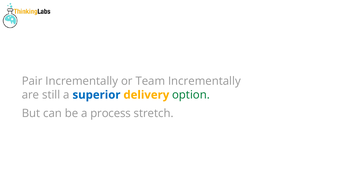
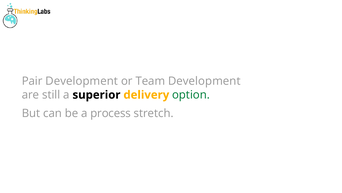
Pair Incrementally: Incrementally -> Development (82, 81)
Team Incrementally: Incrementally -> Development (204, 81)
superior colour: blue -> black (96, 95)
